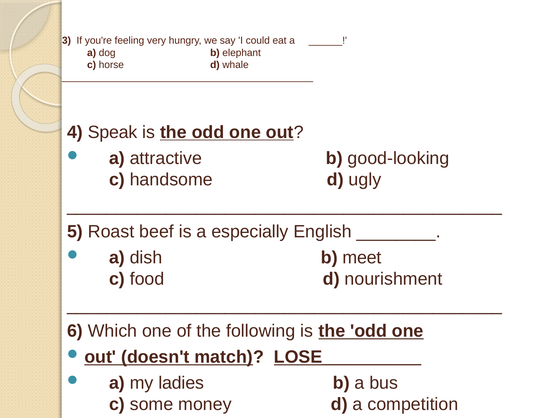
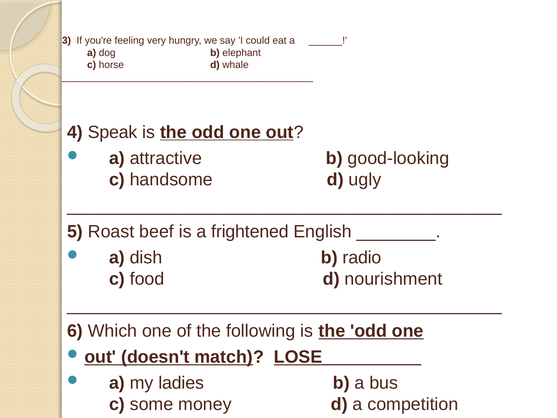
especially: especially -> frightened (250, 231)
meet: meet -> radio (362, 257)
